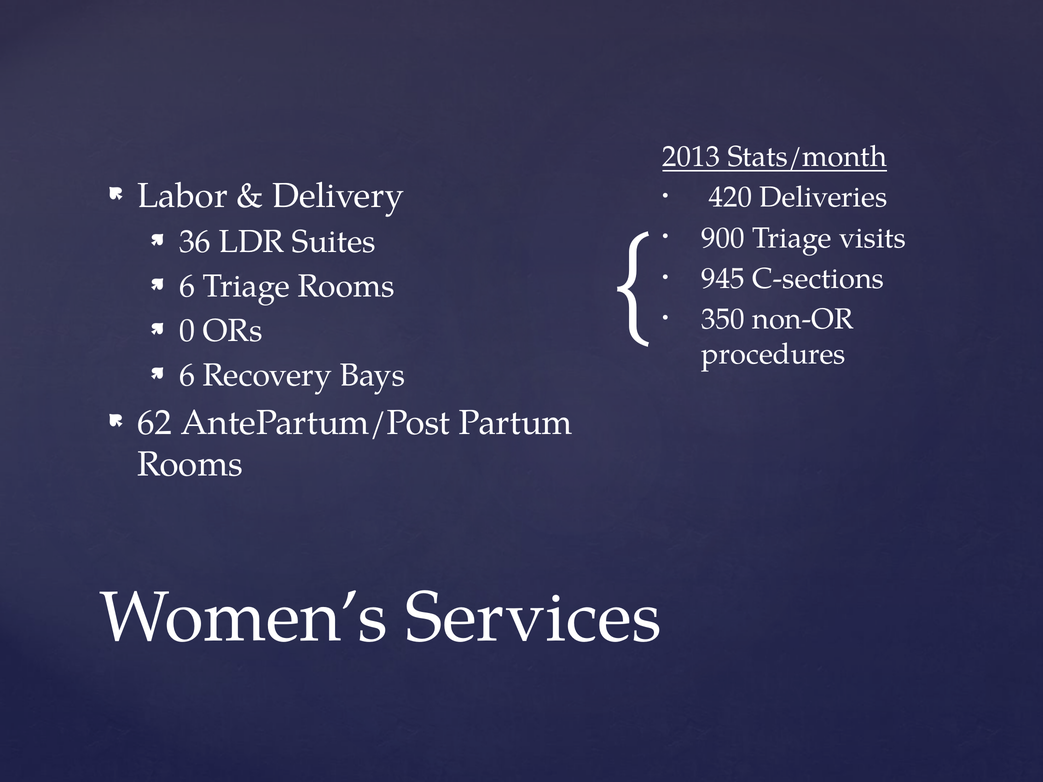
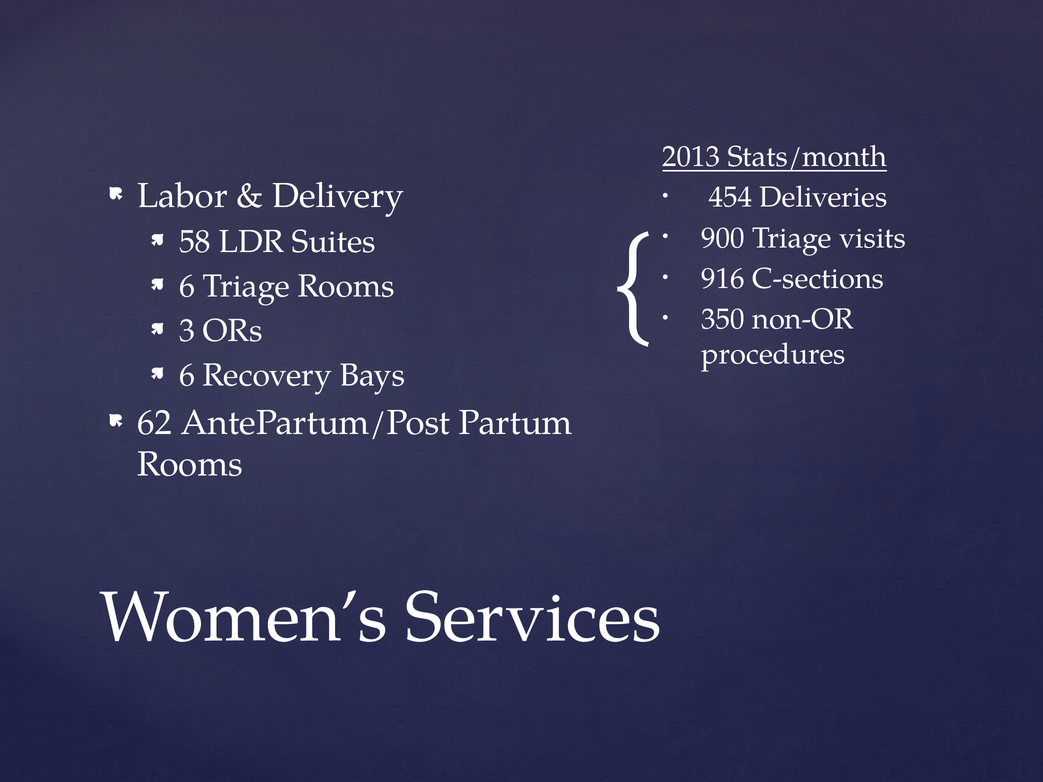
420: 420 -> 454 (730, 197)
36: 36 -> 58 (195, 242)
945: 945 -> 916 (723, 279)
0: 0 -> 3 (187, 331)
